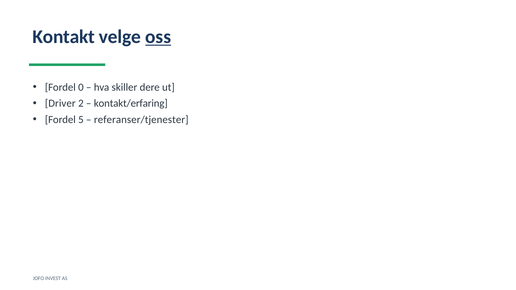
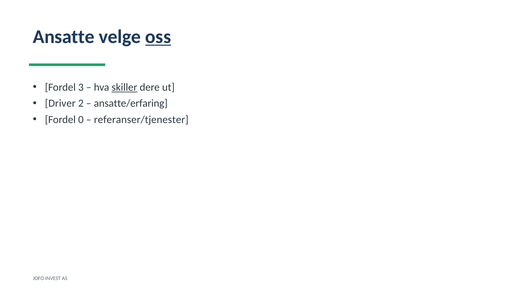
Kontakt: Kontakt -> Ansatte (64, 37)
0: 0 -> 3 (81, 87)
skiller underline: none -> present (124, 87)
kontakt/erfaring: kontakt/erfaring -> ansatte/erfaring (131, 104)
5: 5 -> 0 (81, 120)
